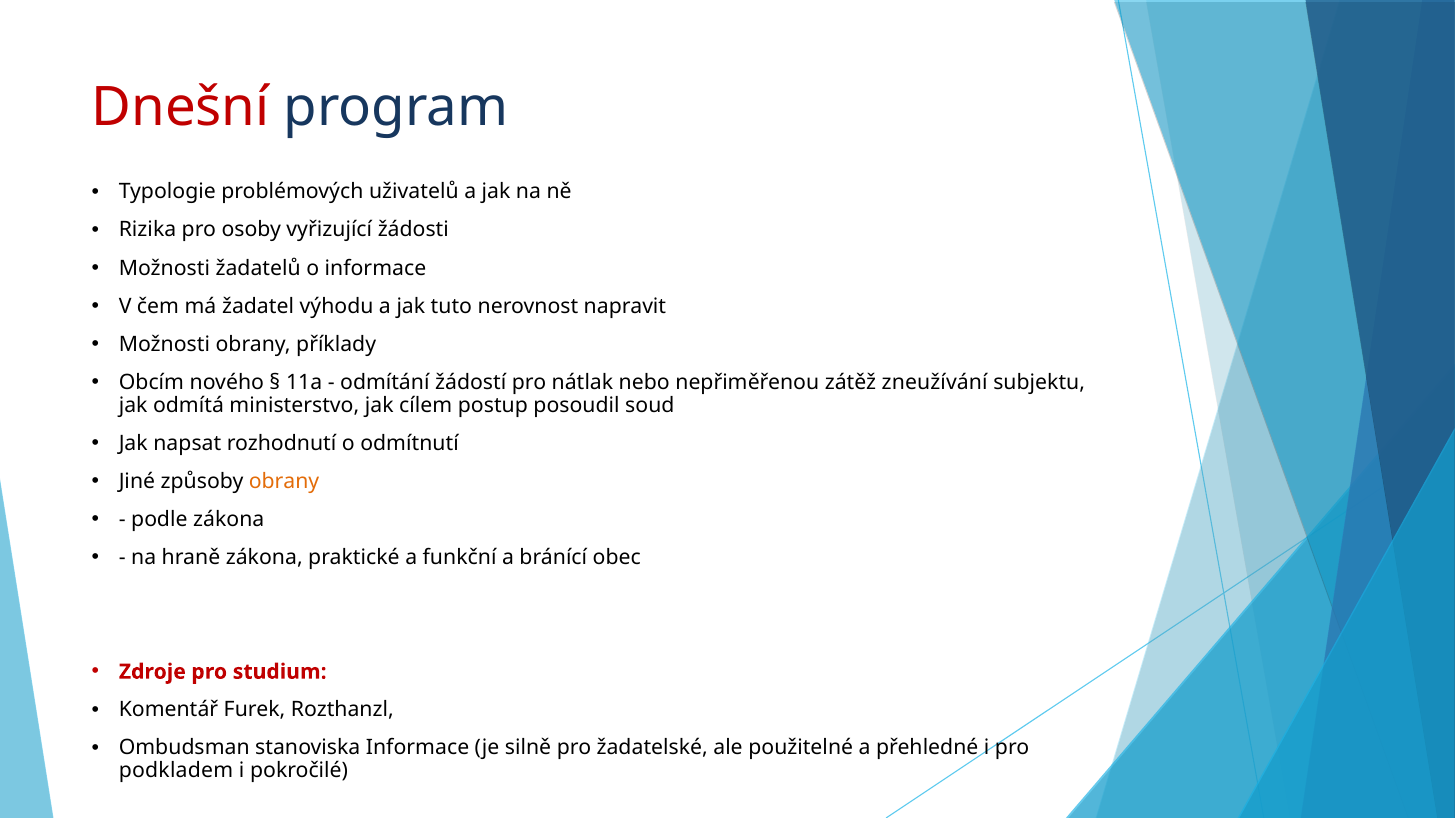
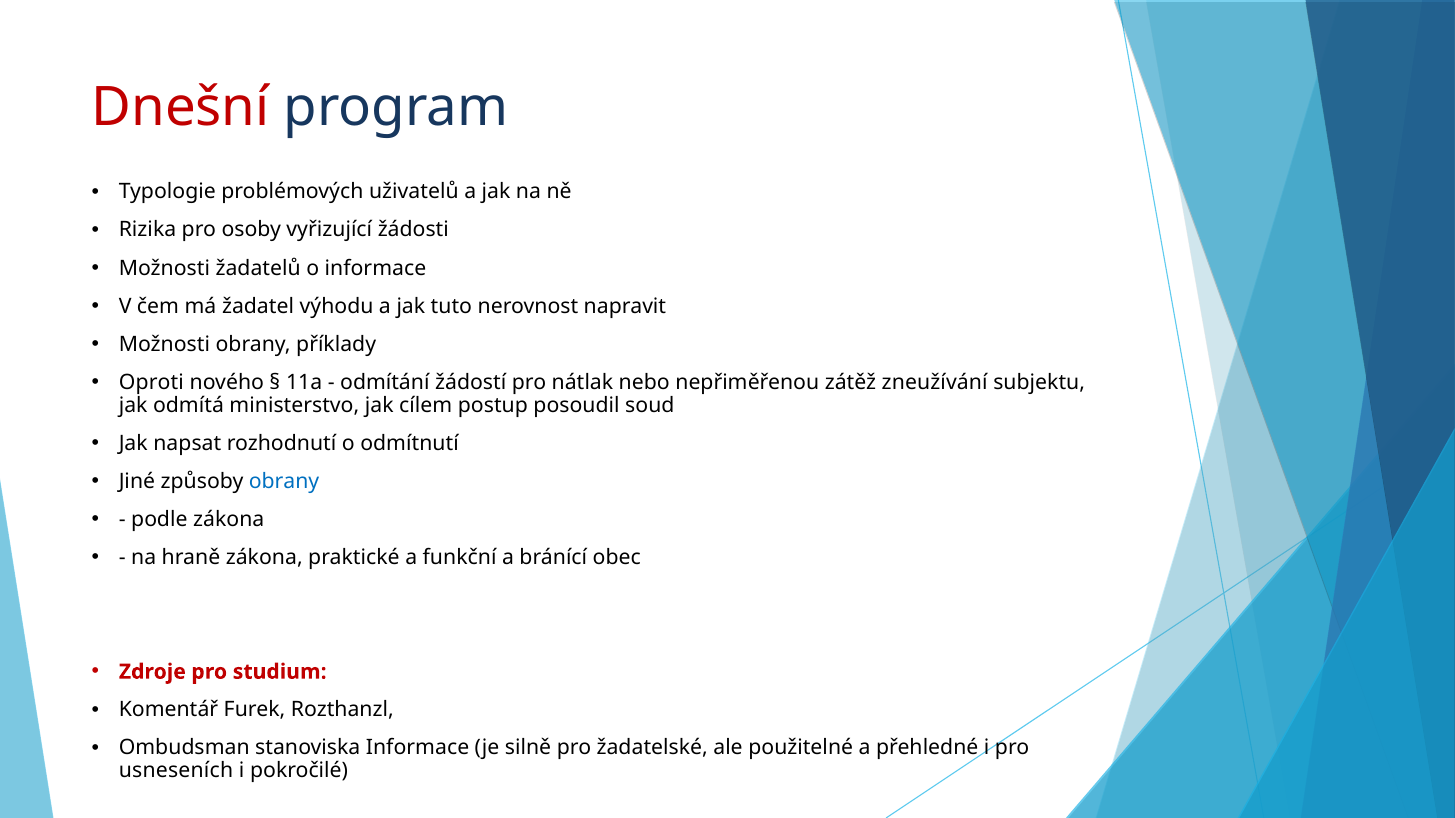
Obcím: Obcím -> Oproti (151, 382)
obrany colour: orange -> blue (284, 482)
podkladem: podkladem -> usneseních (176, 771)
